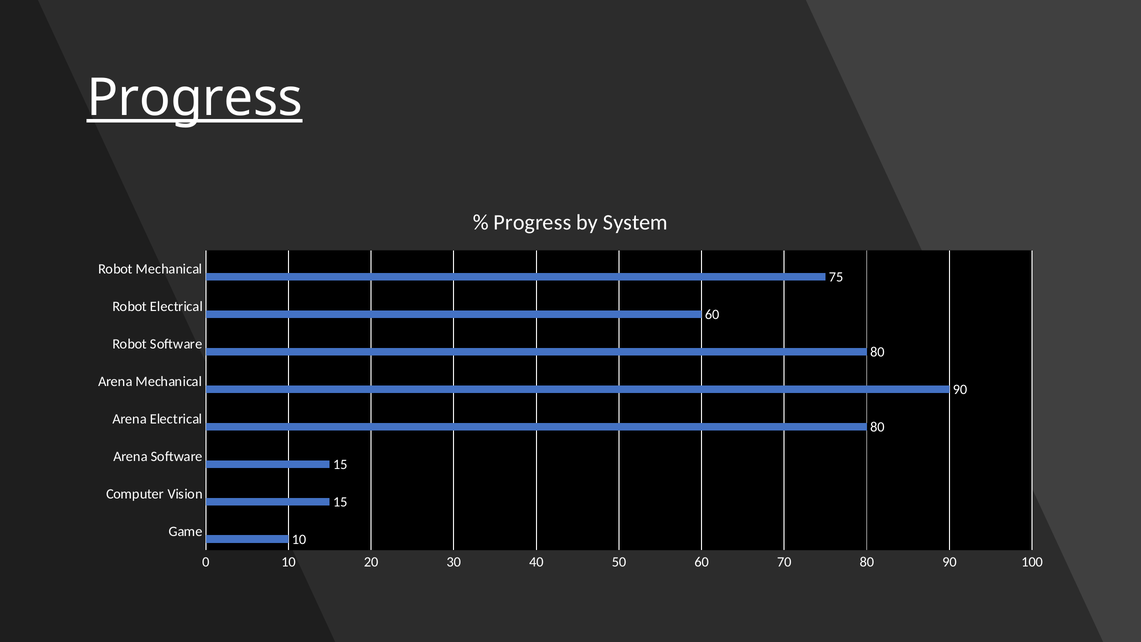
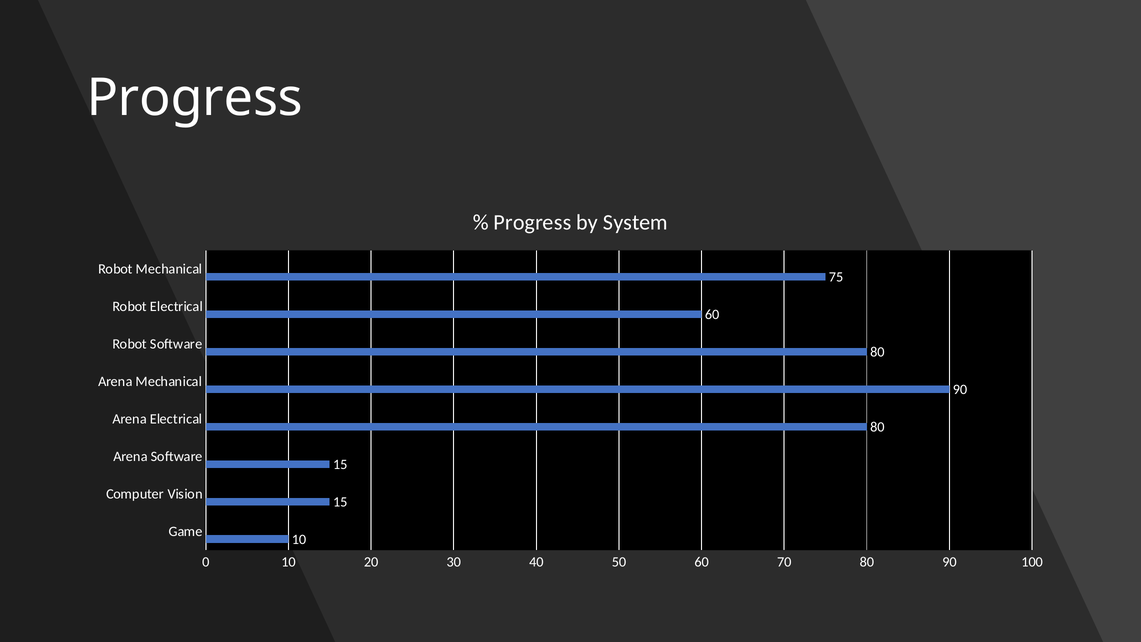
Progress underline: present -> none (195, 98)
